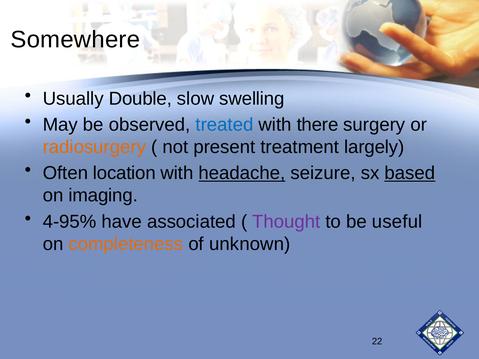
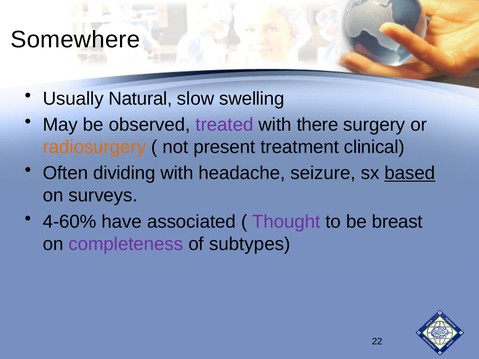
Double: Double -> Natural (140, 99)
treated colour: blue -> purple (224, 125)
largely: largely -> clinical (374, 147)
location: location -> dividing (124, 173)
headache underline: present -> none (242, 173)
imaging: imaging -> surveys (103, 196)
4-95%: 4-95% -> 4-60% (70, 222)
useful: useful -> breast (397, 222)
completeness colour: orange -> purple (126, 244)
unknown: unknown -> subtypes (250, 244)
